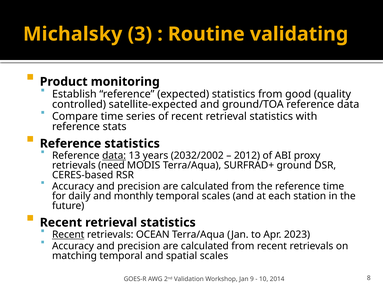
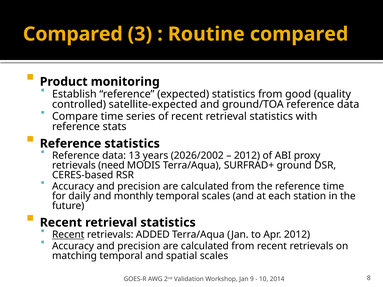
Michalsky: Michalsky -> Compared (73, 34)
Routine validating: validating -> compared (299, 34)
data underline: present -> none (114, 156)
2032/2002: 2032/2002 -> 2026/2002 (197, 156)
OCEAN: OCEAN -> ADDED (153, 235)
Apr 2023: 2023 -> 2012 (297, 235)
